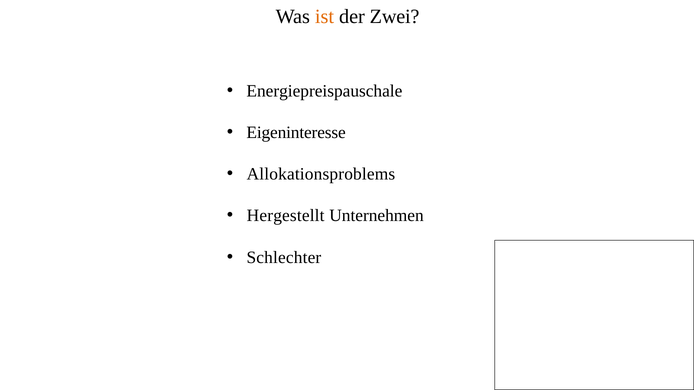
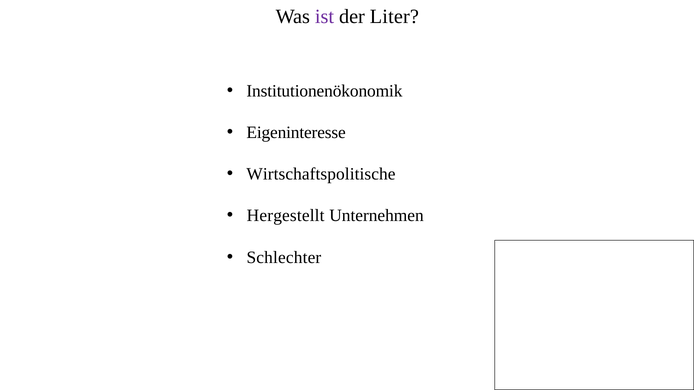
ist colour: orange -> purple (324, 17)
Zwei: Zwei -> Liter (394, 17)
Energiepreispauschale: Energiepreispauschale -> Institutionenökonomik (324, 91)
Allokationsproblems: Allokationsproblems -> Wirtschaftspolitische (321, 174)
